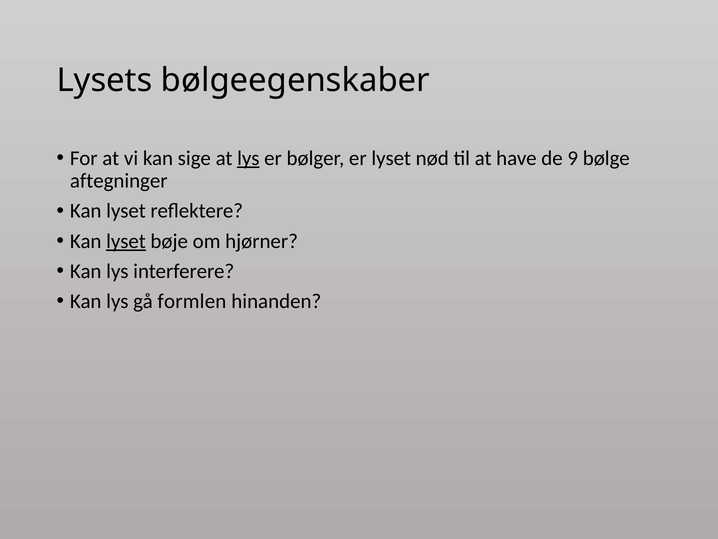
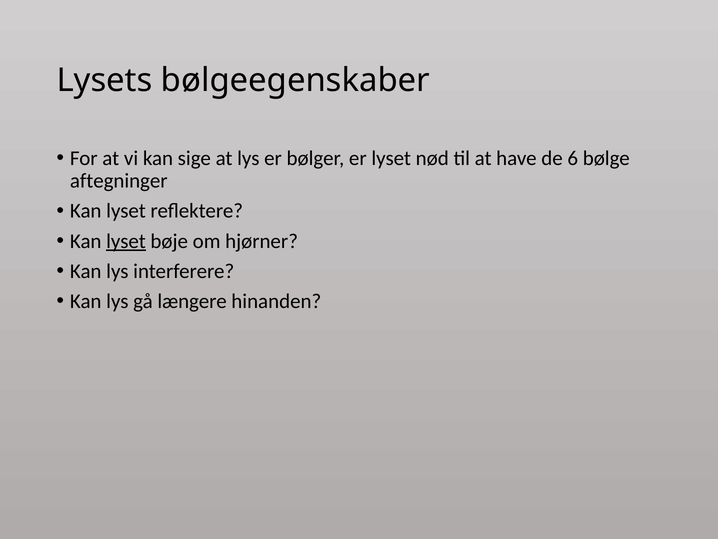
lys underline: present -> none (248, 158)
9: 9 -> 6 (573, 158)
formlen: formlen -> længere (192, 301)
